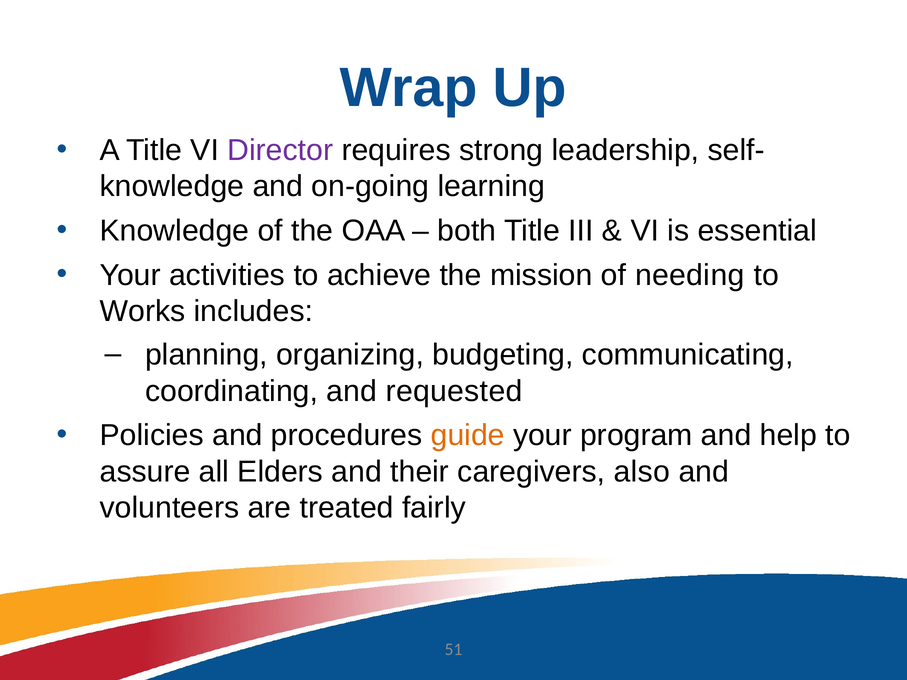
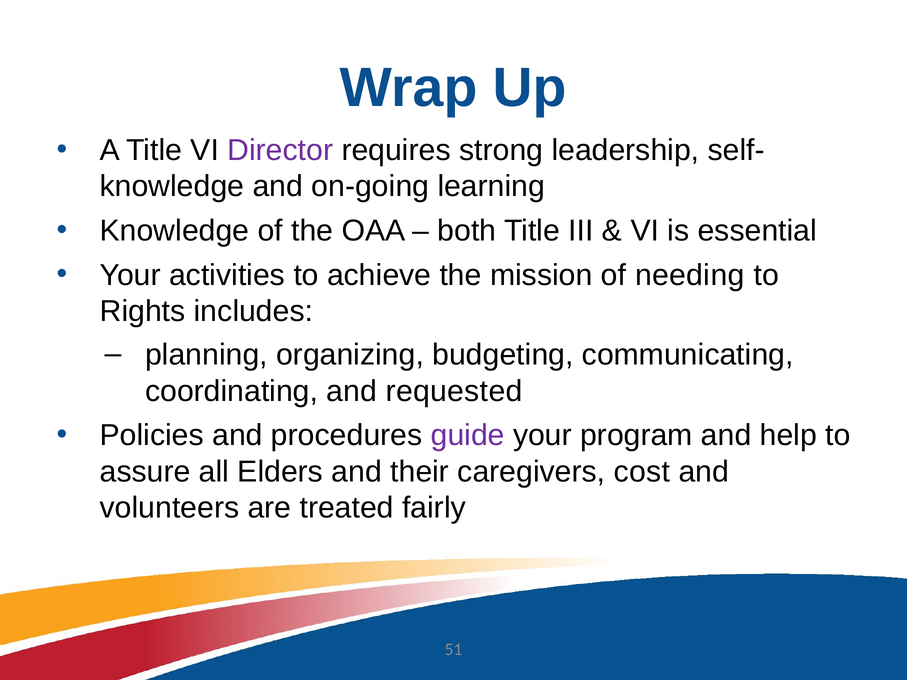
Works: Works -> Rights (143, 312)
guide colour: orange -> purple (468, 436)
also: also -> cost (642, 472)
